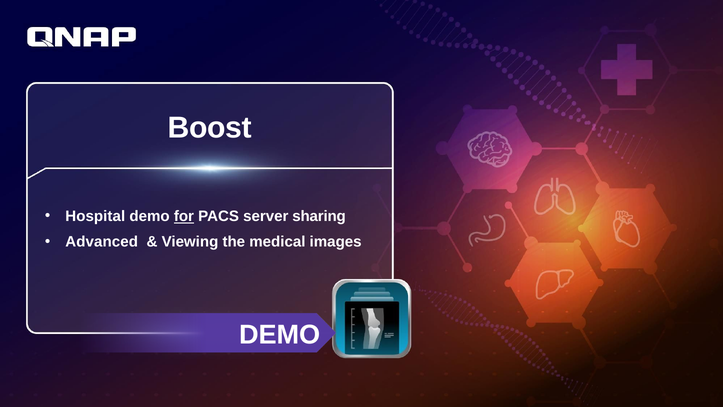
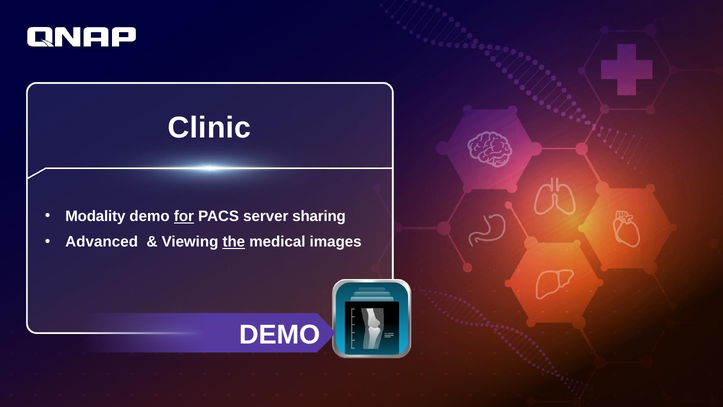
Boost: Boost -> Clinic (209, 128)
Hospital: Hospital -> Modality (95, 216)
the underline: none -> present (234, 242)
